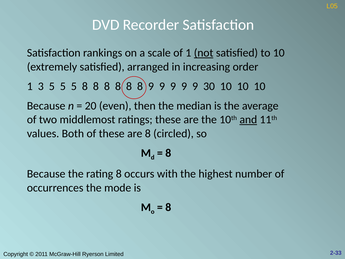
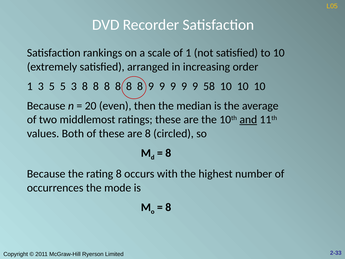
not underline: present -> none (204, 53)
5 5 5: 5 -> 3 (74, 86)
30: 30 -> 58 (209, 86)
